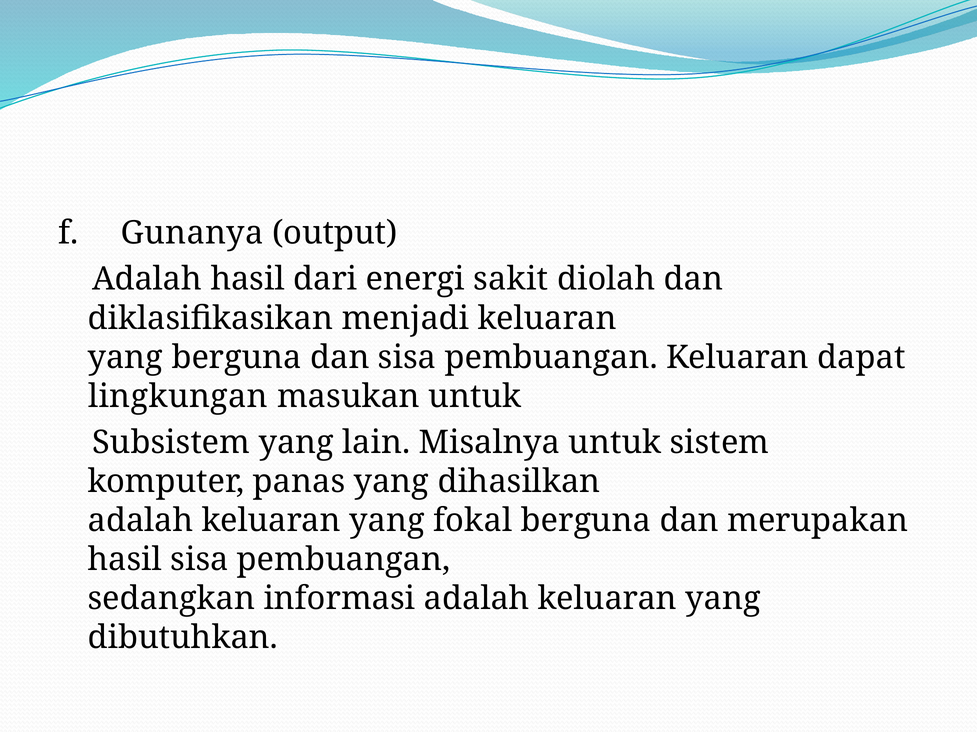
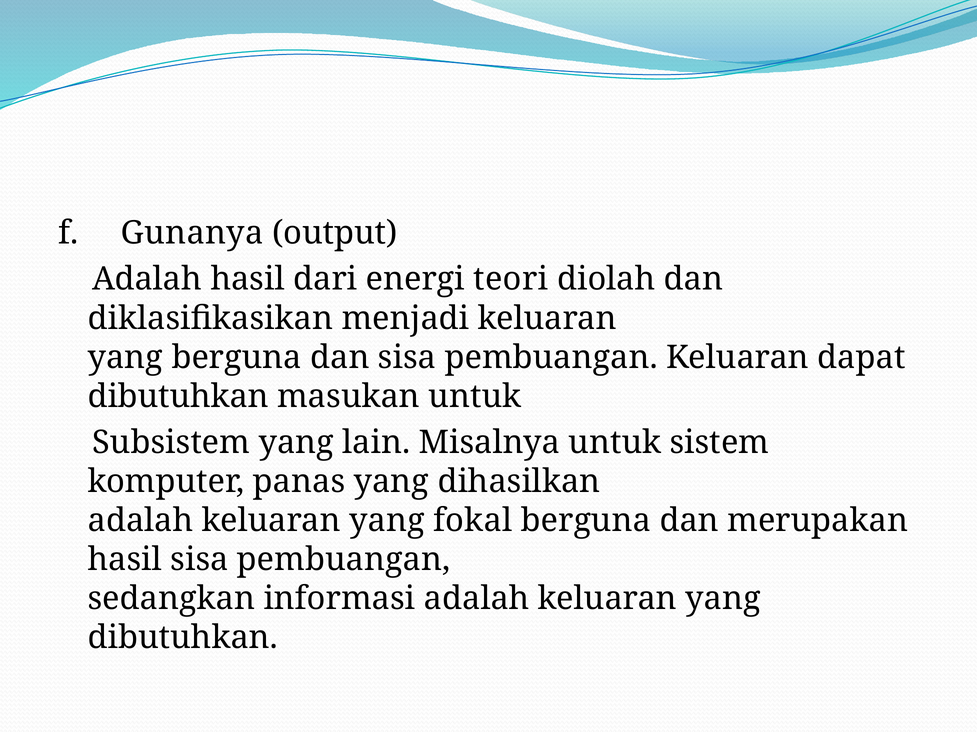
sakit: sakit -> teori (511, 280)
lingkungan: lingkungan -> dibutuhkan (178, 397)
